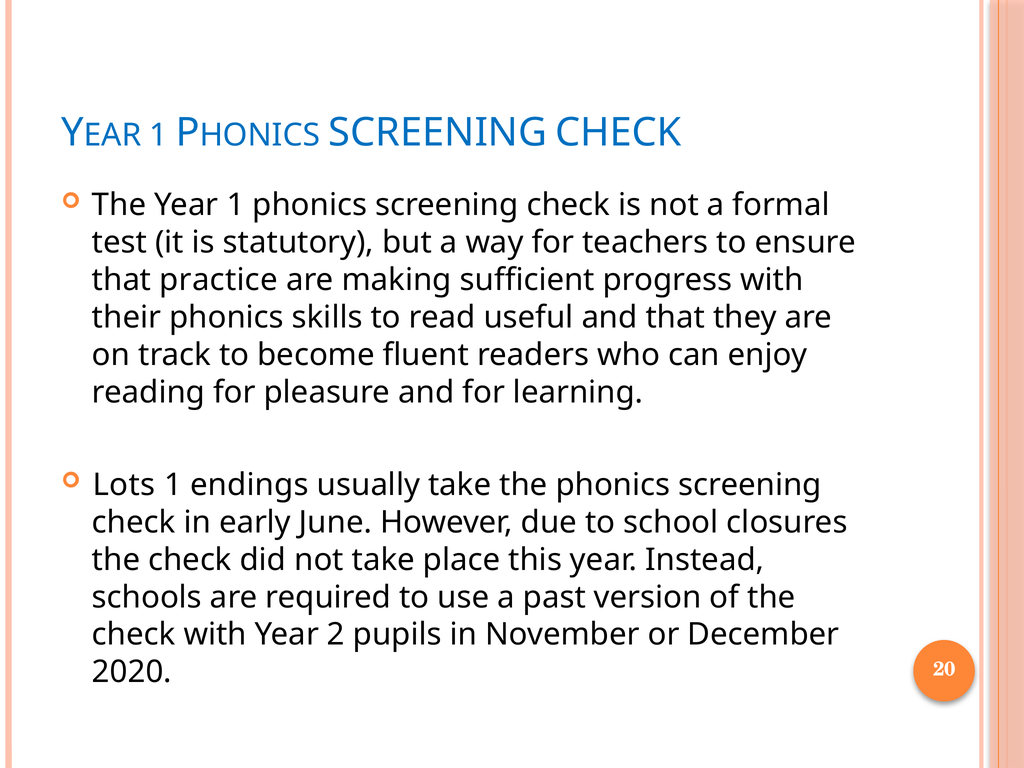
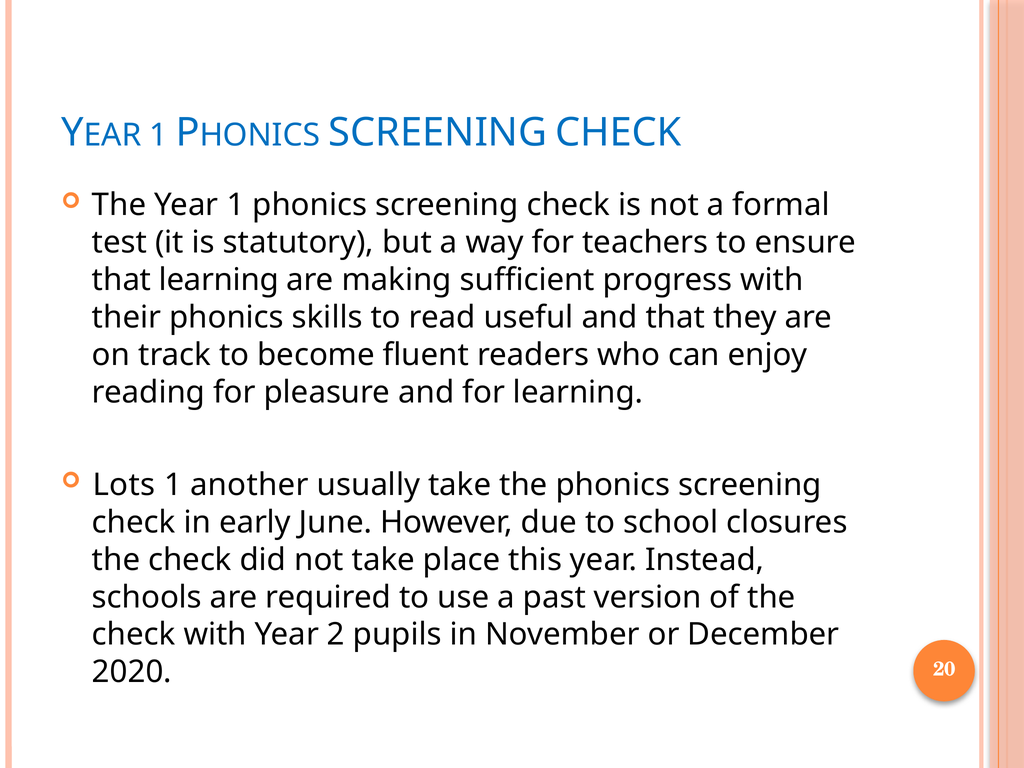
that practice: practice -> learning (219, 280)
endings: endings -> another (249, 485)
